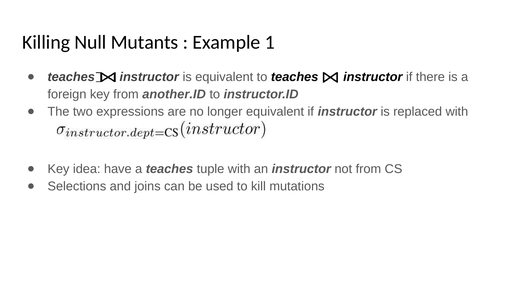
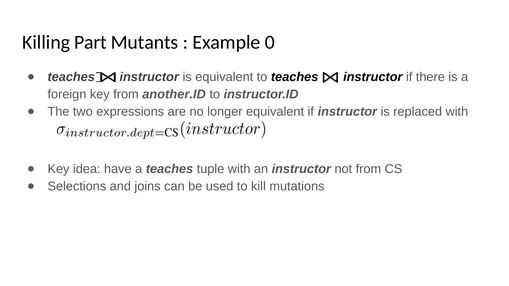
Null: Null -> Part (91, 42)
1: 1 -> 0 (270, 42)
